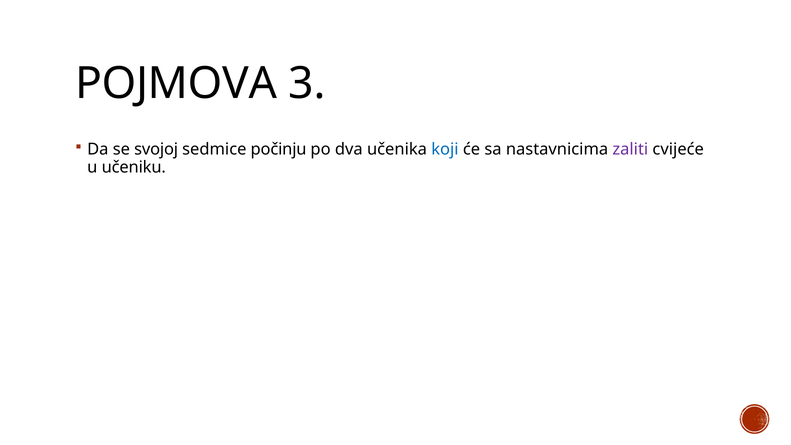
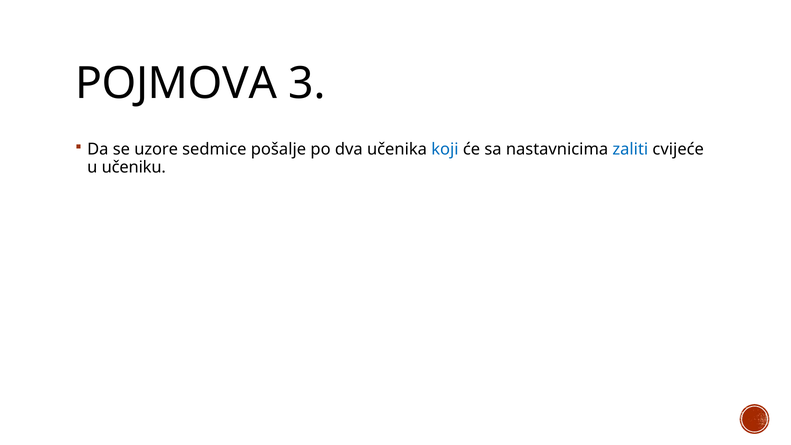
svojoj: svojoj -> uzore (156, 149)
počinju: počinju -> pošalje (278, 149)
zaliti colour: purple -> blue (630, 149)
